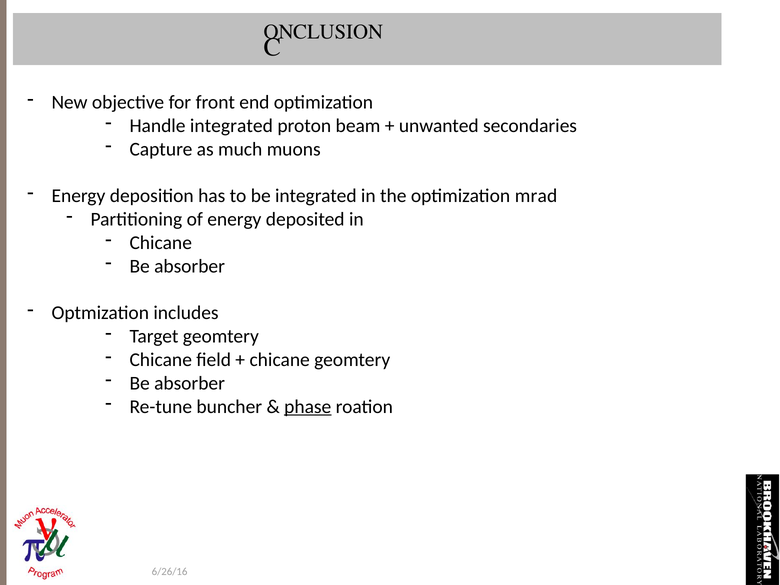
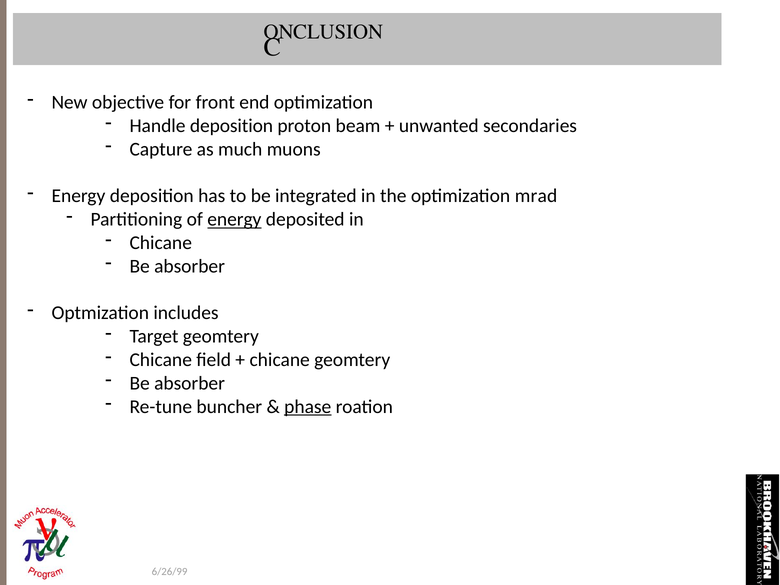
Handle integrated: integrated -> deposition (231, 126)
energy underline: none -> present (234, 219)
6/26/16: 6/26/16 -> 6/26/99 (170, 572)
